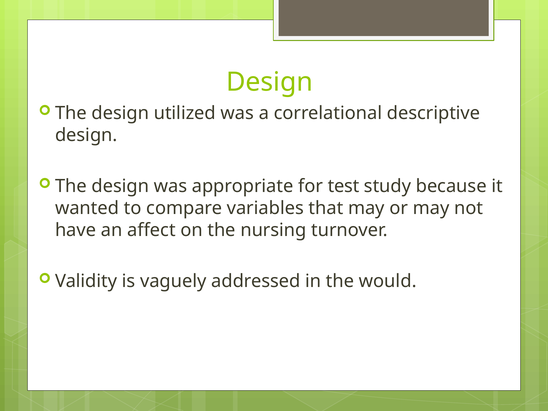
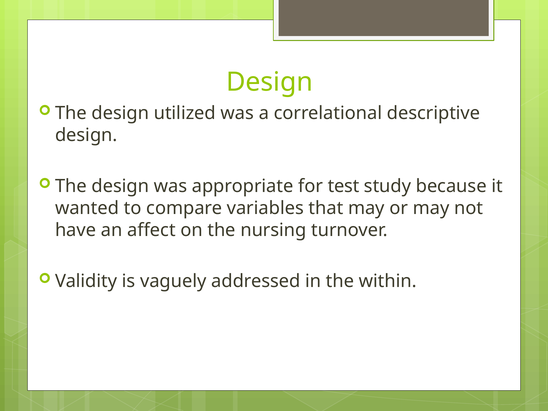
would: would -> within (388, 281)
